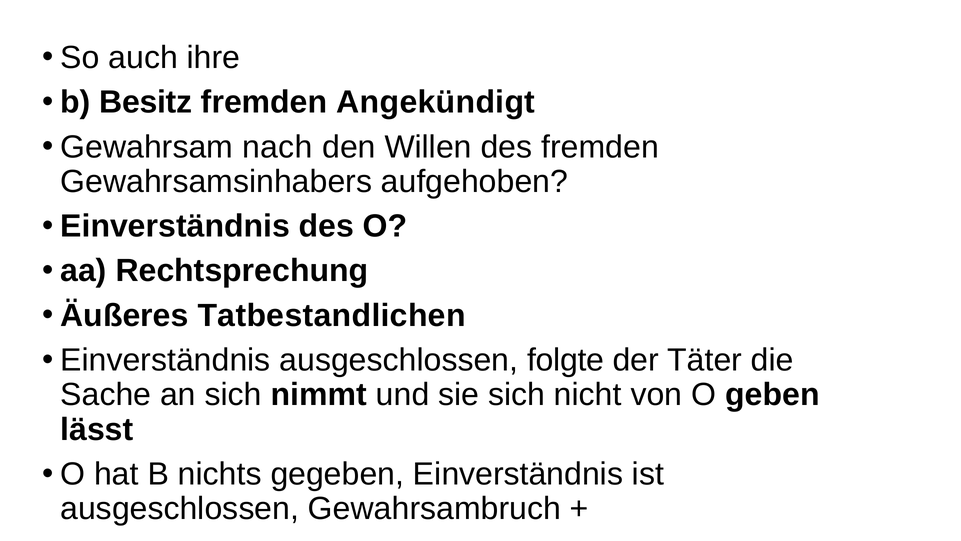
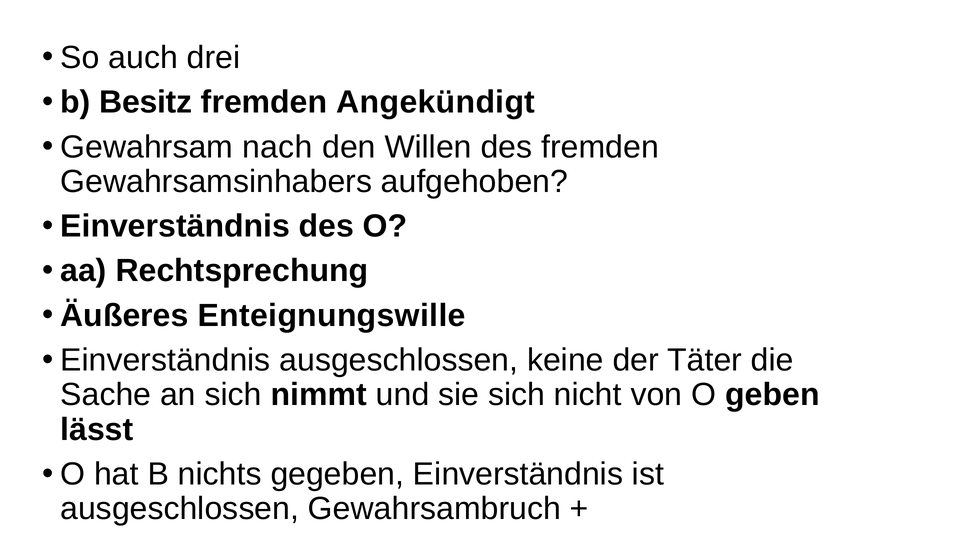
ihre: ihre -> drei (214, 58)
Tatbestandlichen: Tatbestandlichen -> Enteignungswille (332, 315)
folgte: folgte -> keine (565, 360)
